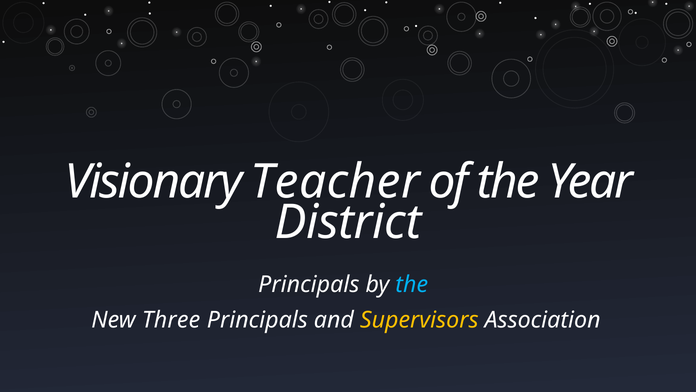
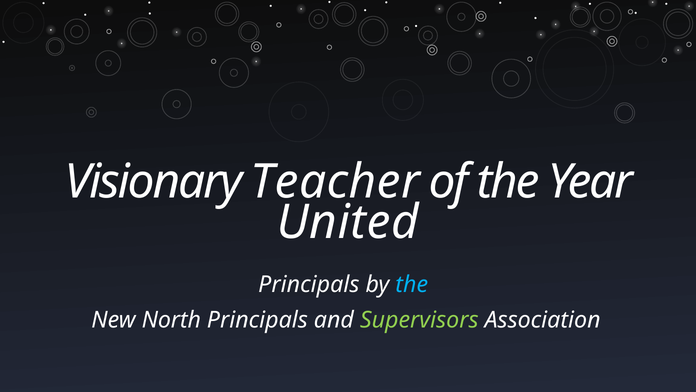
District: District -> United (348, 222)
Three: Three -> North (171, 320)
Supervisors colour: yellow -> light green (419, 320)
